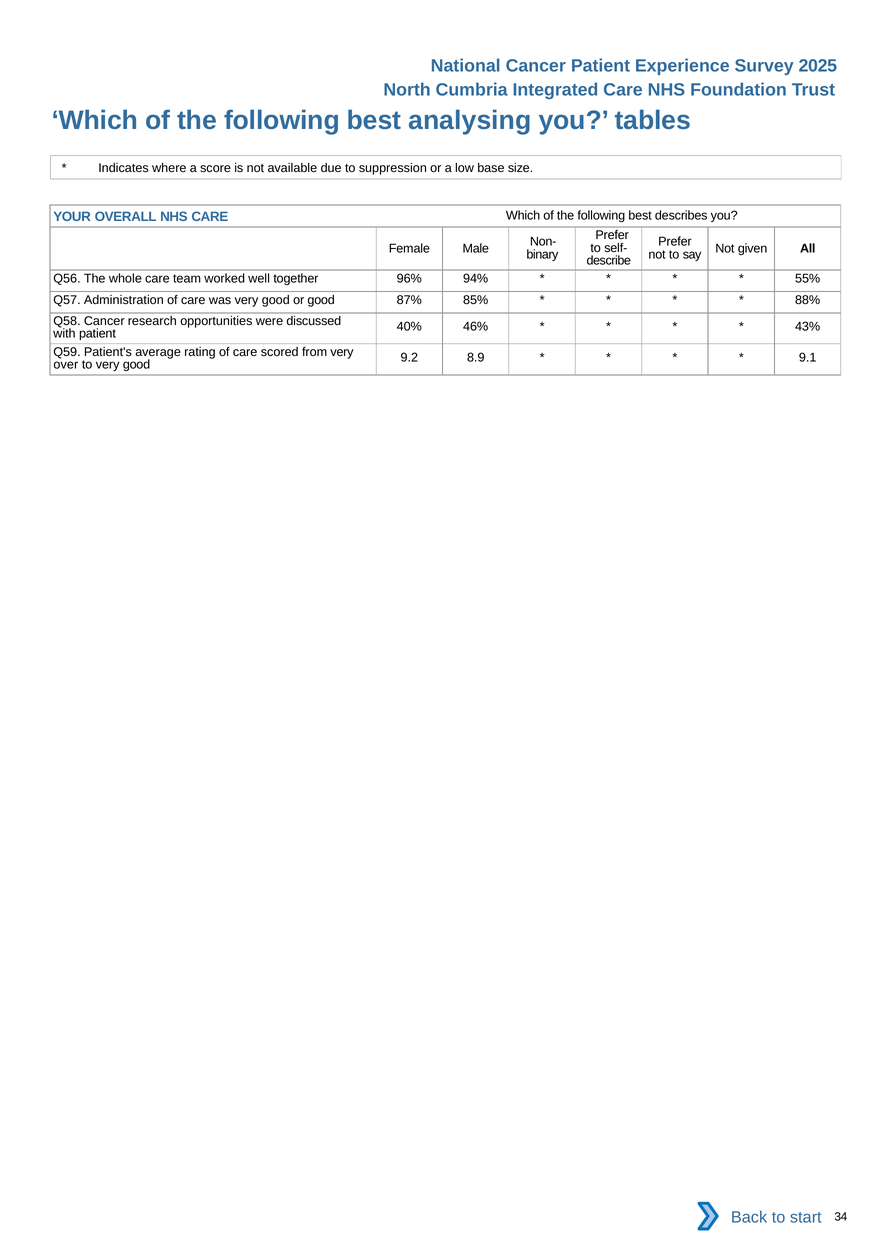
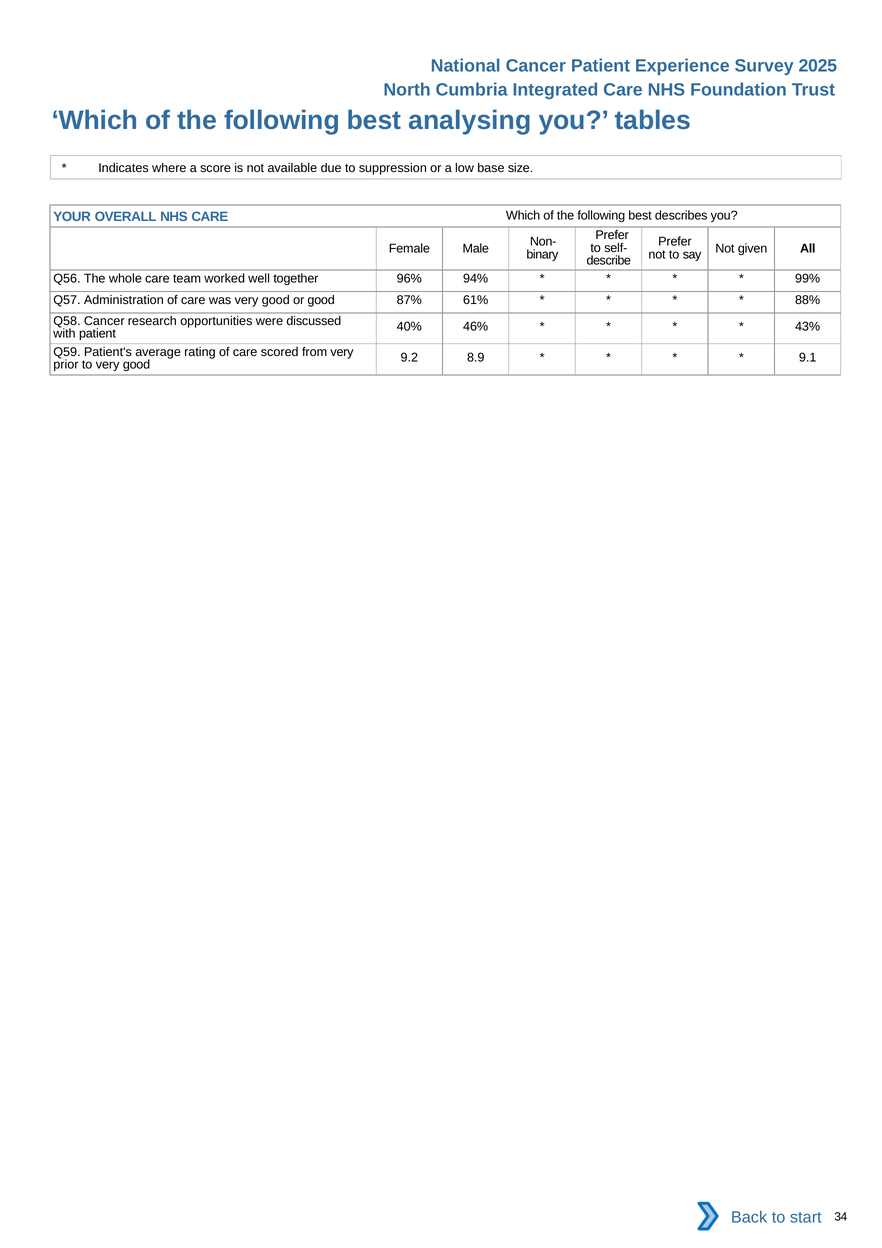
55%: 55% -> 99% (808, 279)
85%: 85% -> 61% (476, 300)
over: over -> prior (66, 365)
